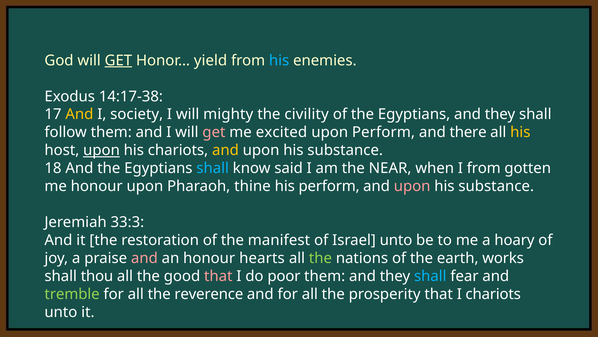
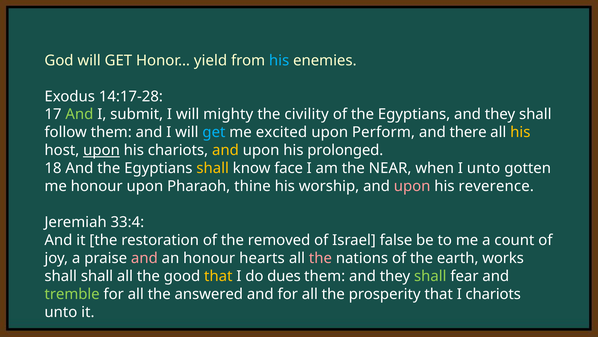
GET underline: present -> none (118, 60)
14:17-38: 14:17-38 -> 14:17-28 (131, 96)
And colour: yellow -> light green (79, 114)
society: society -> submit (137, 114)
get colour: pink -> light blue (214, 132)
substance: substance -> prolonged (345, 150)
shall colour: light blue -> yellow (213, 168)
said: said -> face (289, 168)
I from: from -> unto (484, 168)
his perform: perform -> worship (329, 186)
substance: substance -> reverence (496, 186)
33:3: 33:3 -> 33:4 (127, 222)
manifest: manifest -> removed (279, 240)
Israel unto: unto -> false (396, 240)
hoary: hoary -> count (514, 240)
the colour: light green -> pink (320, 258)
shall thou: thou -> shall (97, 276)
that colour: pink -> yellow (218, 276)
poor: poor -> dues (284, 276)
shall colour: light blue -> light green (430, 276)
reverence: reverence -> answered (209, 294)
